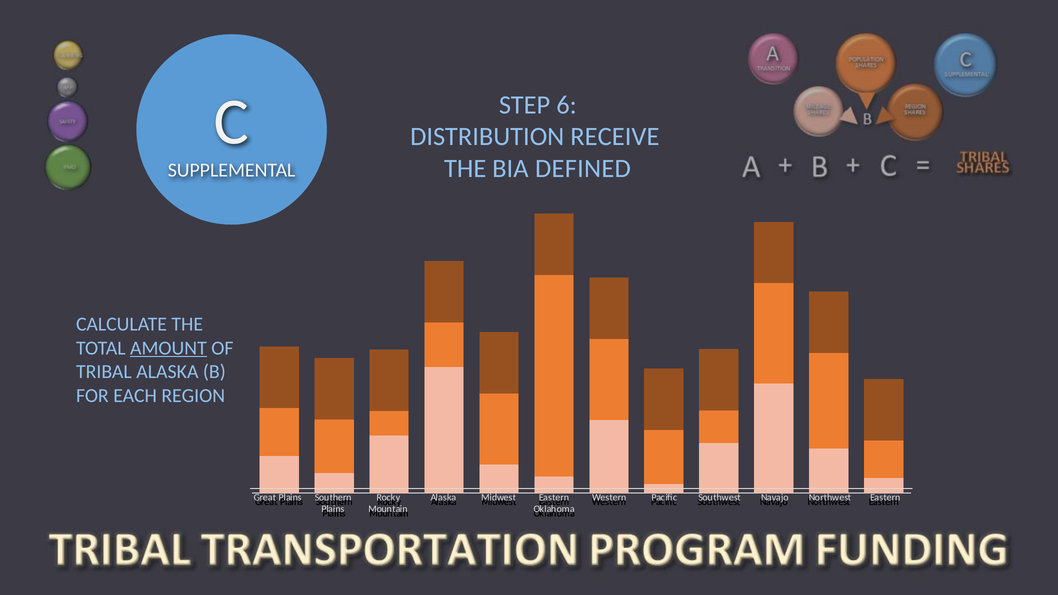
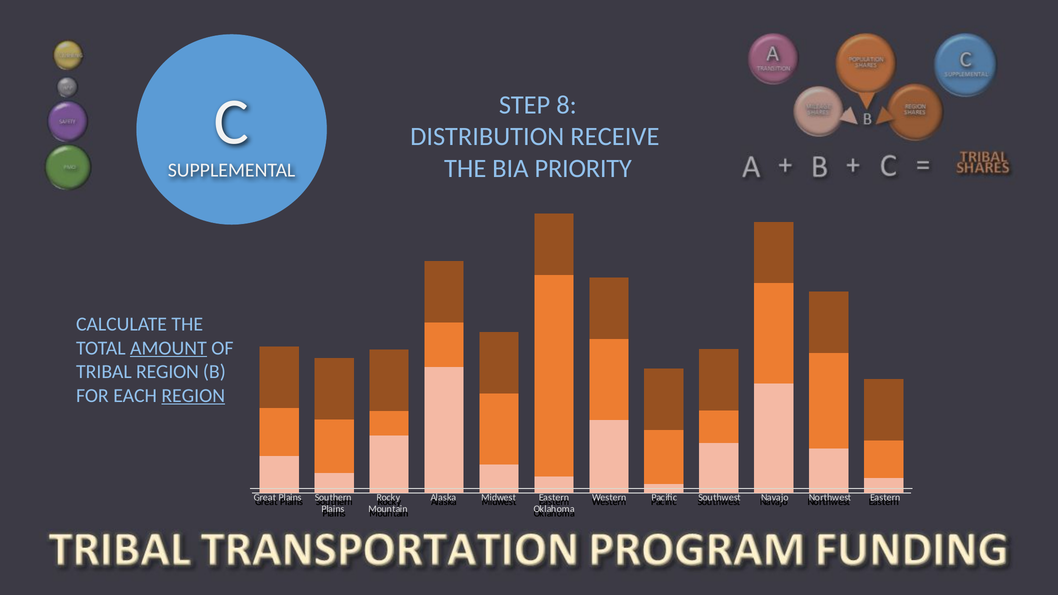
6: 6 -> 8 (566, 105)
DEFINED: DEFINED -> PRIORITY (583, 169)
TRIBAL ALASKA: ALASKA -> REGION (167, 372)
REGION underline: none -> present (193, 396)
